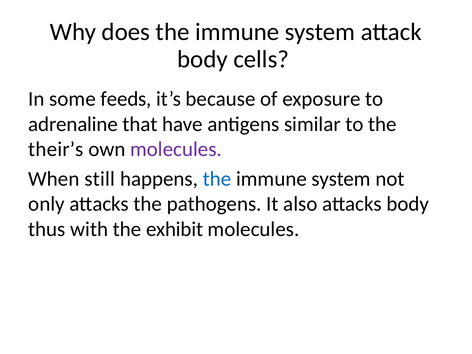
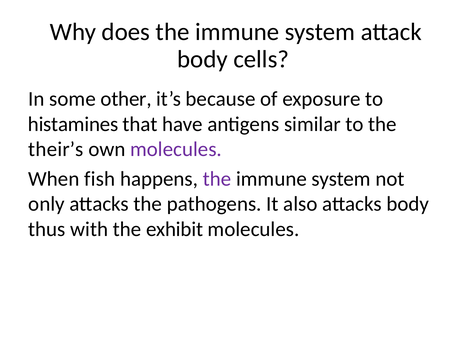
feeds: feeds -> other (126, 99)
adrenaline: adrenaline -> histamines (73, 124)
still: still -> fish (100, 179)
the colour: blue -> purple (217, 179)
